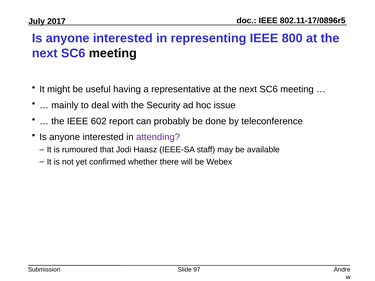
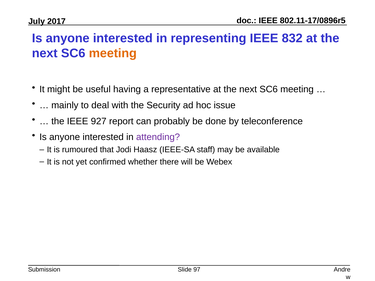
800: 800 -> 832 (292, 38)
meeting colour: black -> orange (113, 53)
602: 602 -> 927 (99, 121)
